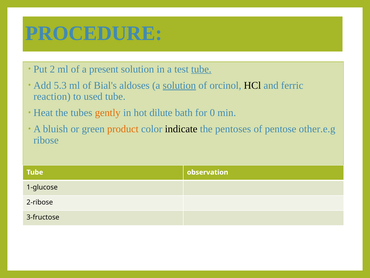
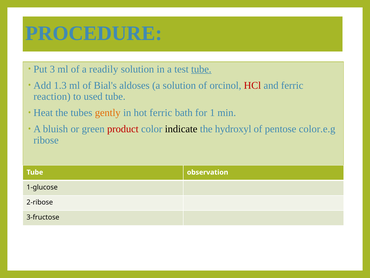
2: 2 -> 3 (52, 69)
present: present -> readily (104, 69)
5.3: 5.3 -> 1.3 (60, 85)
solution underline: present -> none (179, 85)
HCl colour: black -> red (252, 85)
hot dilute: dilute -> ferric (161, 113)
0: 0 -> 1 (212, 113)
product colour: orange -> red (123, 129)
pentoses: pentoses -> hydroxyl (233, 129)
other.e.g: other.e.g -> color.e.g (317, 129)
